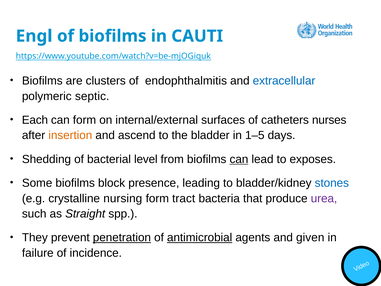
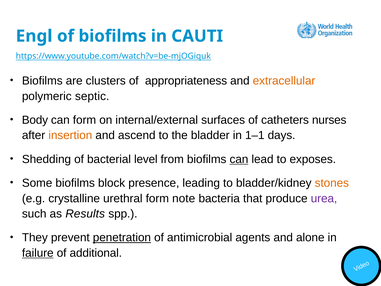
endophthalmitis: endophthalmitis -> appropriateness (186, 81)
extracellular colour: blue -> orange (284, 81)
Each: Each -> Body (35, 120)
1–5: 1–5 -> 1–1 (255, 135)
stones colour: blue -> orange (332, 183)
nursing: nursing -> urethral (123, 198)
tract: tract -> note (184, 198)
Straight: Straight -> Results (85, 214)
antimicrobial underline: present -> none (200, 237)
given: given -> alone (310, 237)
failure underline: none -> present (38, 253)
incidence: incidence -> additional (96, 253)
